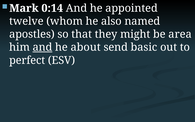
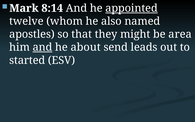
0:14: 0:14 -> 8:14 (52, 8)
appointed underline: none -> present (132, 8)
basic: basic -> leads (144, 47)
perfect: perfect -> started (27, 60)
